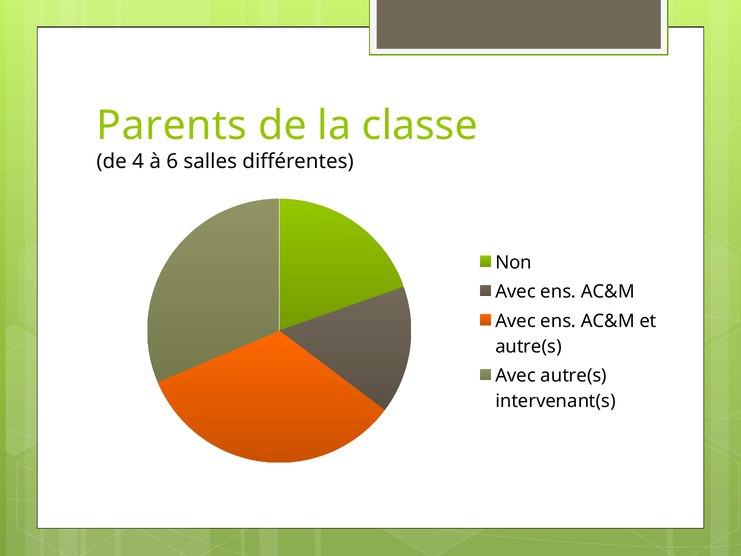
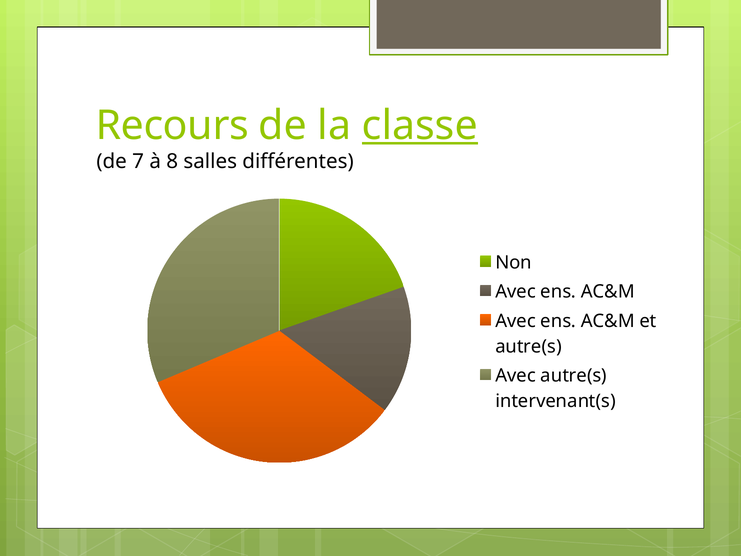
Parents: Parents -> Recours (172, 126)
classe underline: none -> present (420, 126)
4: 4 -> 7 (138, 161)
6: 6 -> 8 (172, 161)
